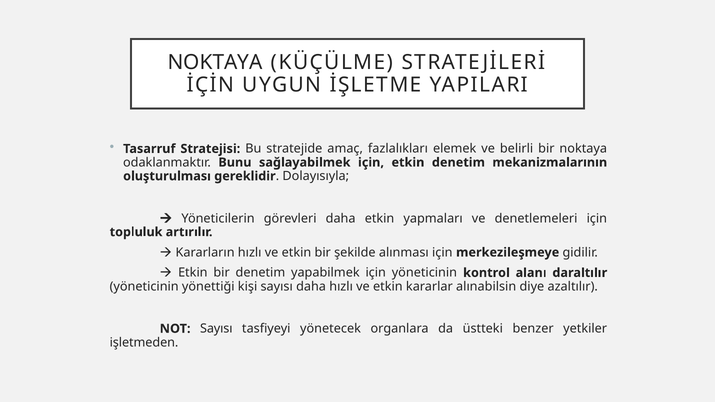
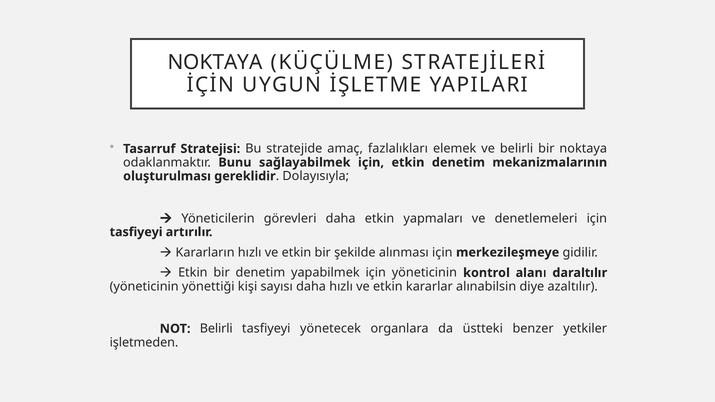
topluluk: topluluk -> tasfiyeyi (136, 232)
NOT Sayısı: Sayısı -> Belirli (216, 329)
